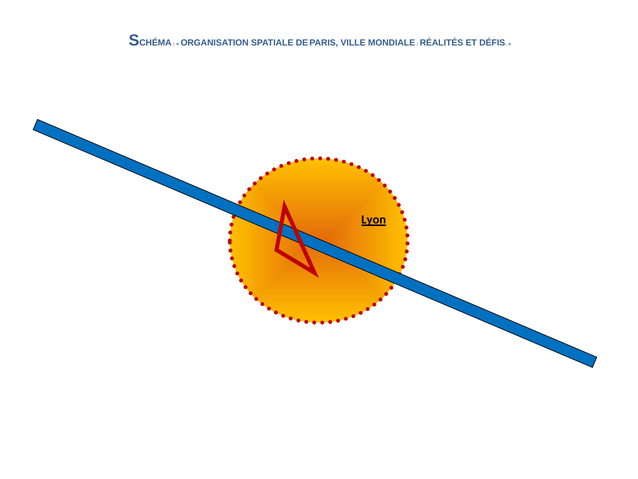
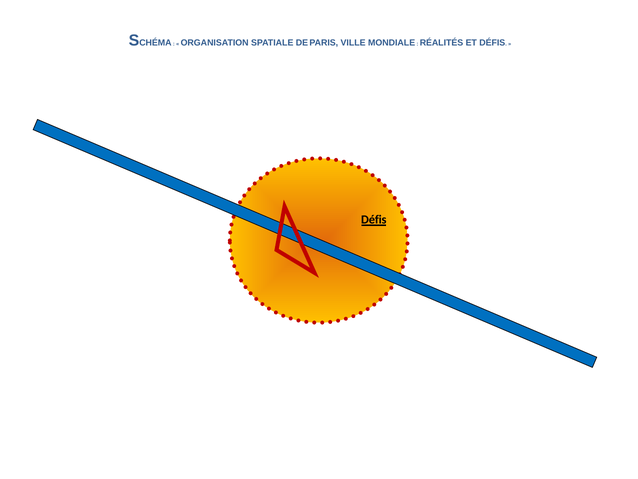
Lyon: Lyon -> Défis (374, 220)
